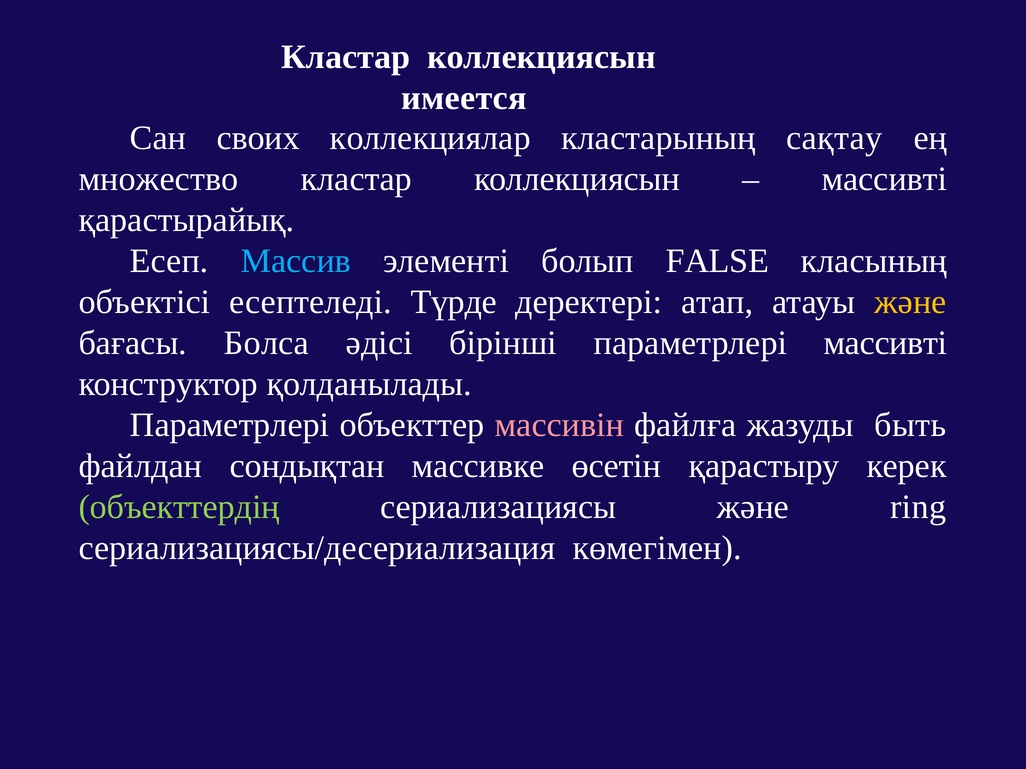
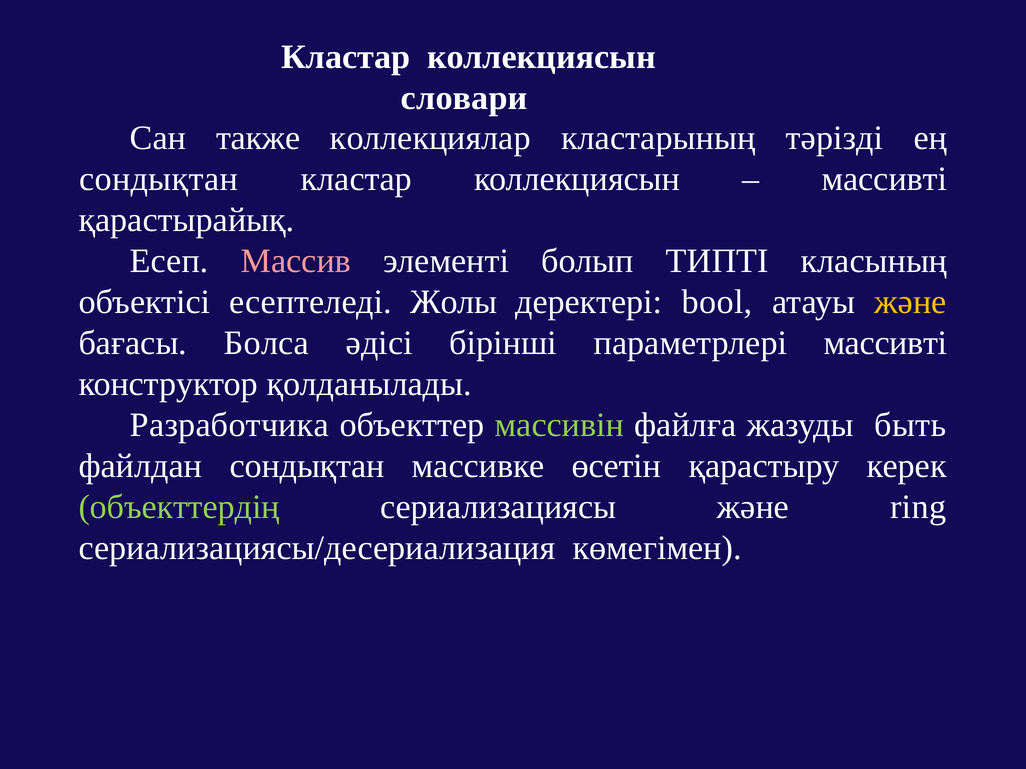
имеется: имеется -> словари (464, 98)
своих: своих -> также (258, 138)
сақтау: сақтау -> тәрізді (835, 138)
множество: множество -> сондықтан (158, 179)
Массив colour: light blue -> pink (296, 261)
FALSE: FALSE -> ТИПТІ (717, 261)
Түрде: Түрде -> Жолы (454, 302)
атап: атап -> bool (717, 302)
Параметрлері: Параметрлері -> Разработчика (229, 425)
массивін colour: pink -> light green (559, 425)
